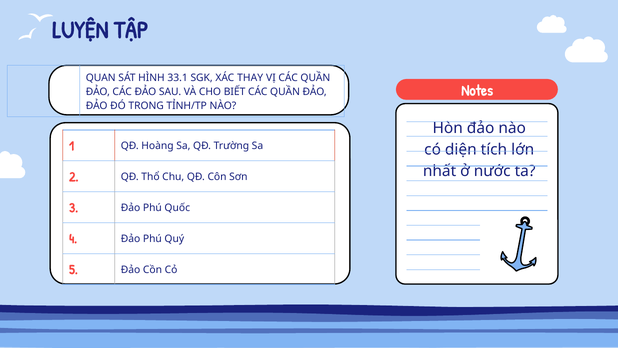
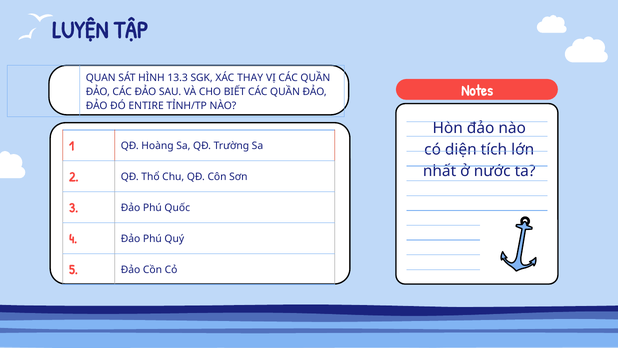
33.1: 33.1 -> 13.3 (178, 78)
TRONG: TRONG -> ENTIRE (146, 106)
